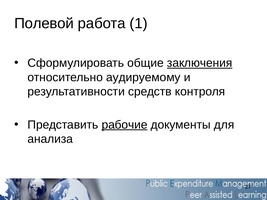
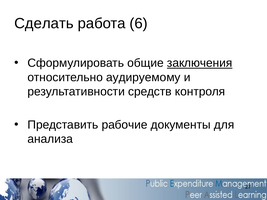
Полевой: Полевой -> Сделать (44, 23)
1: 1 -> 6 (139, 23)
рабочие underline: present -> none (125, 125)
